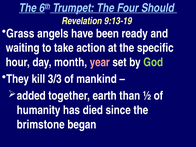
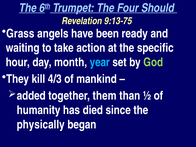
9:13-19: 9:13-19 -> 9:13-75 (118, 21)
year colour: pink -> light blue (100, 62)
3/3: 3/3 -> 4/3 (55, 79)
earth: earth -> them (105, 96)
brimstone: brimstone -> physically (41, 124)
